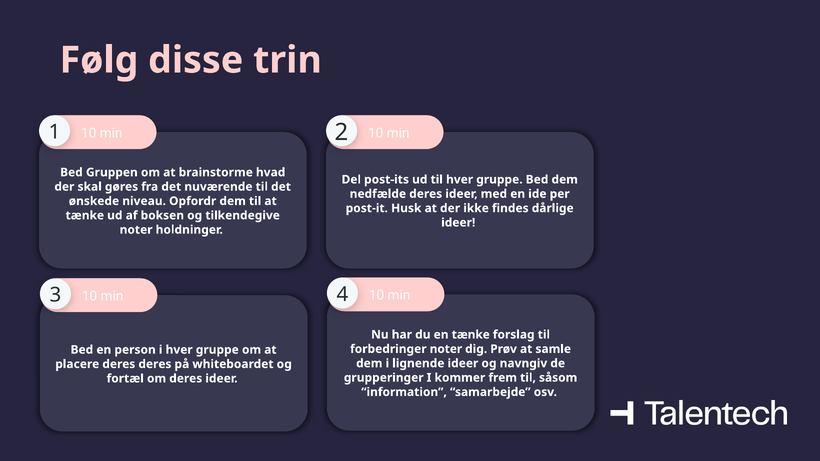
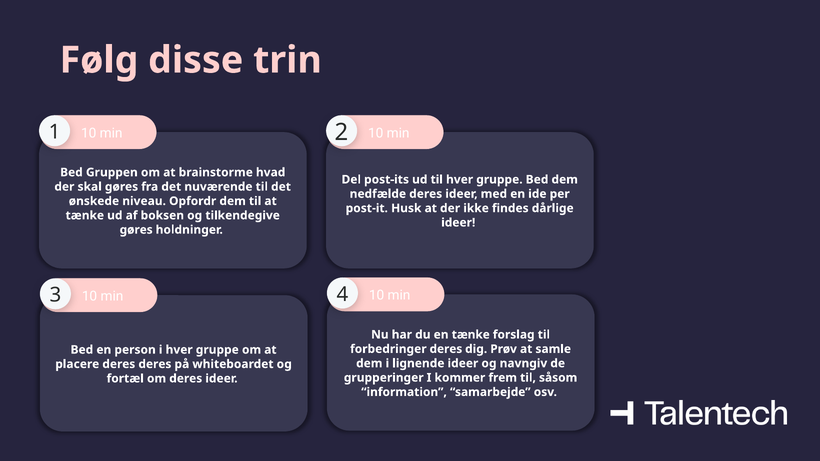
noter: noter -> gøres (136, 230)
forbedringer noter: noter -> deres (446, 349)
